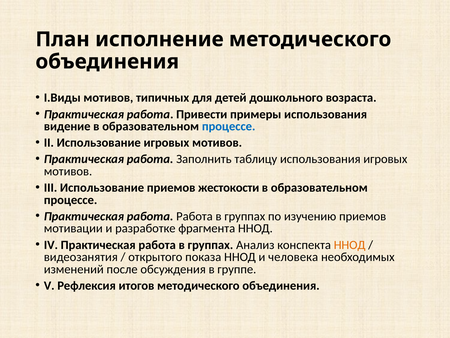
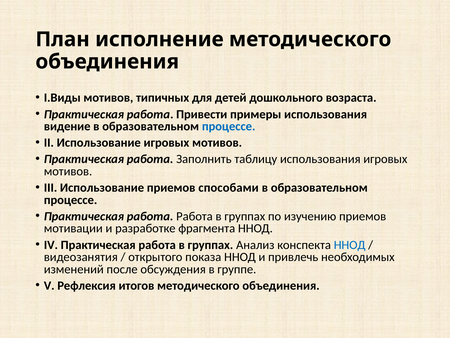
жестокости: жестокости -> способами (229, 187)
ННОД colour: orange -> blue (350, 245)
человека: человека -> привлечь (293, 257)
